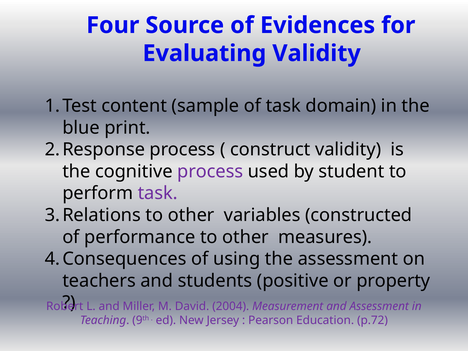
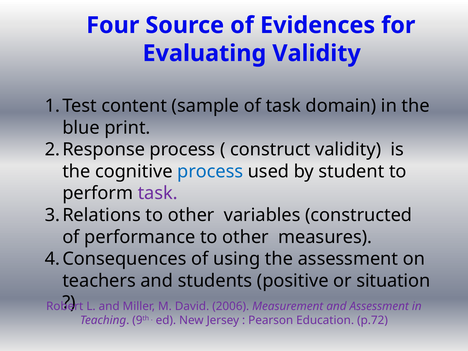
process colour: purple -> blue (210, 171)
property: property -> situation (393, 281)
2004: 2004 -> 2006 (231, 306)
